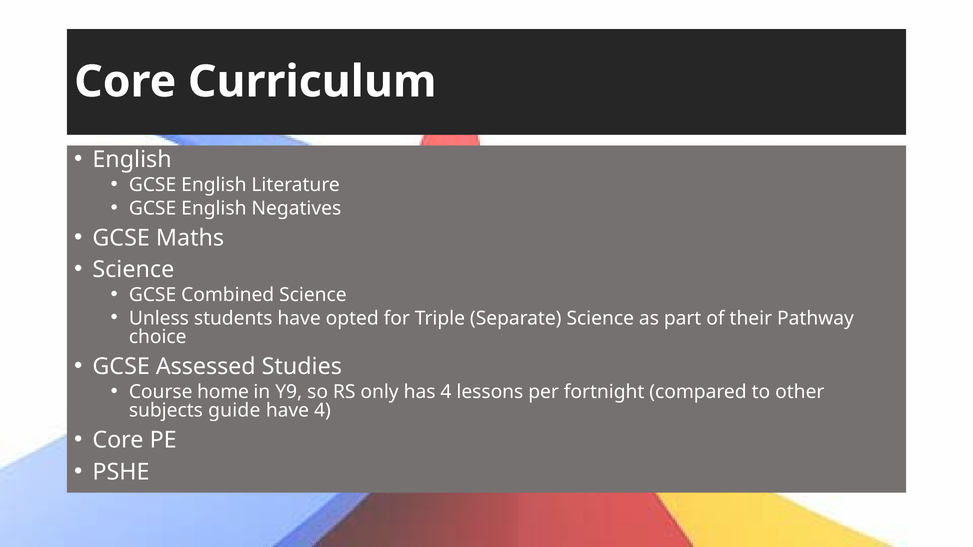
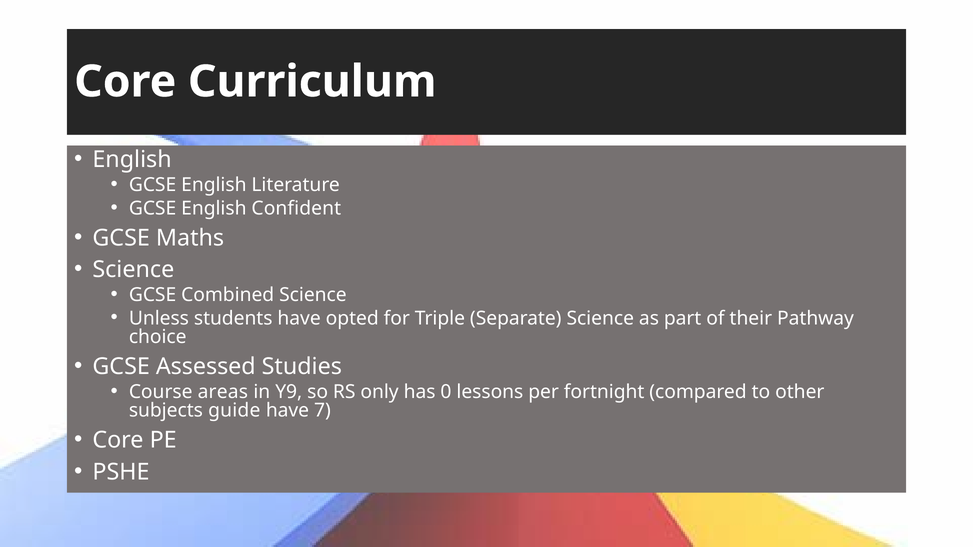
Negatives: Negatives -> Confident (296, 208)
home: home -> areas (223, 392)
has 4: 4 -> 0 (446, 392)
have 4: 4 -> 7 (322, 411)
